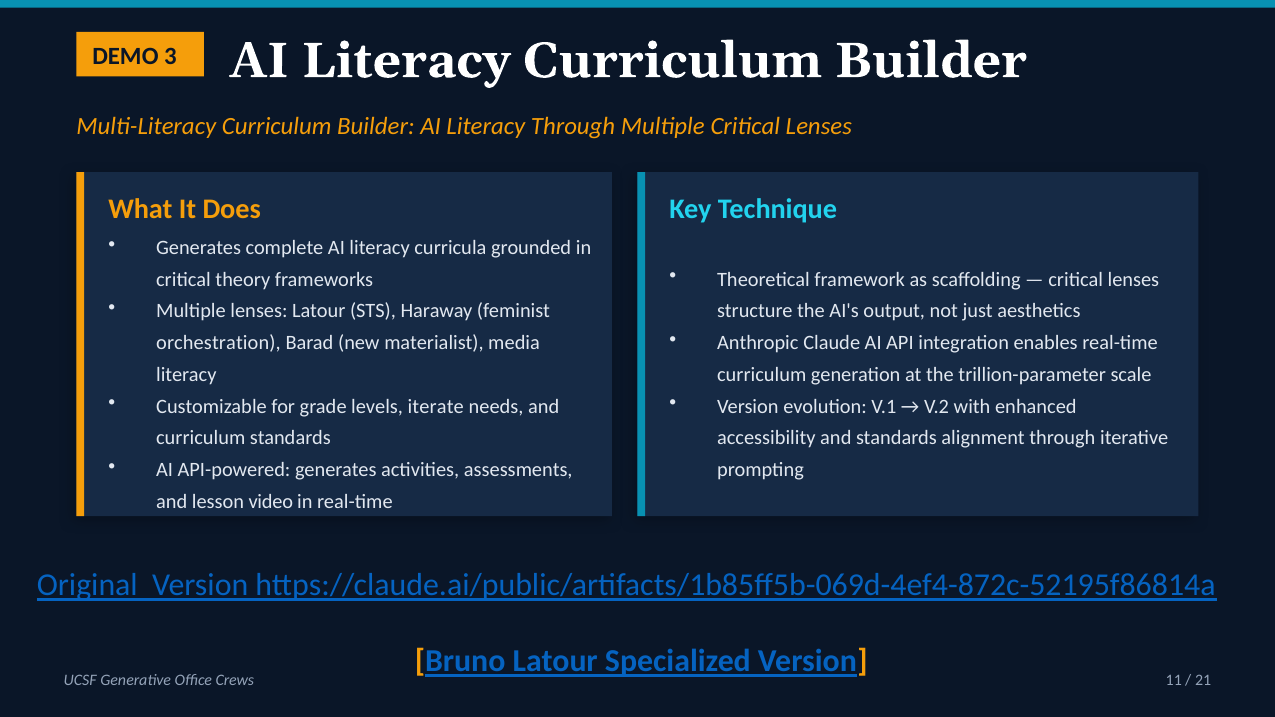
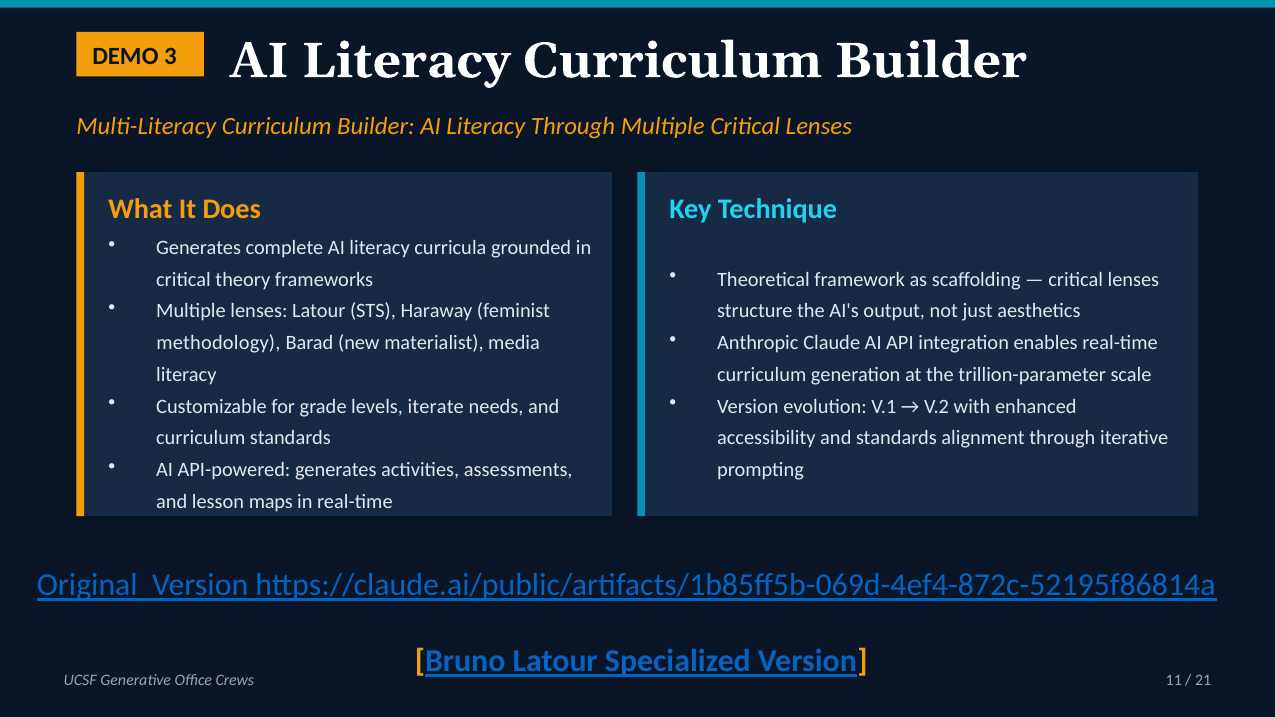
orchestration: orchestration -> methodology (218, 343)
video: video -> maps (271, 502)
